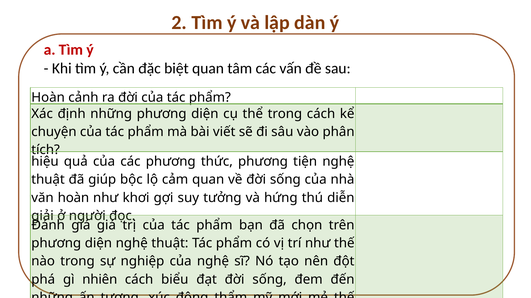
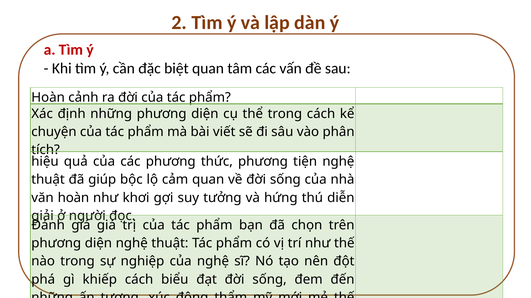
nhiên: nhiên -> khiếp (100, 280)
